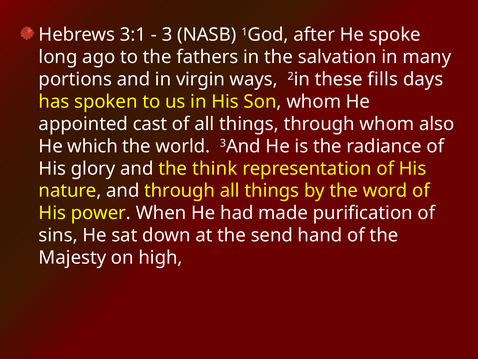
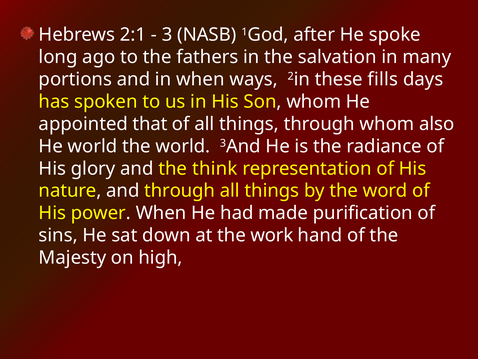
3:1: 3:1 -> 2:1 (133, 35)
in virgin: virgin -> when (200, 79)
cast: cast -> that (150, 124)
He which: which -> world (92, 146)
send: send -> work (272, 235)
